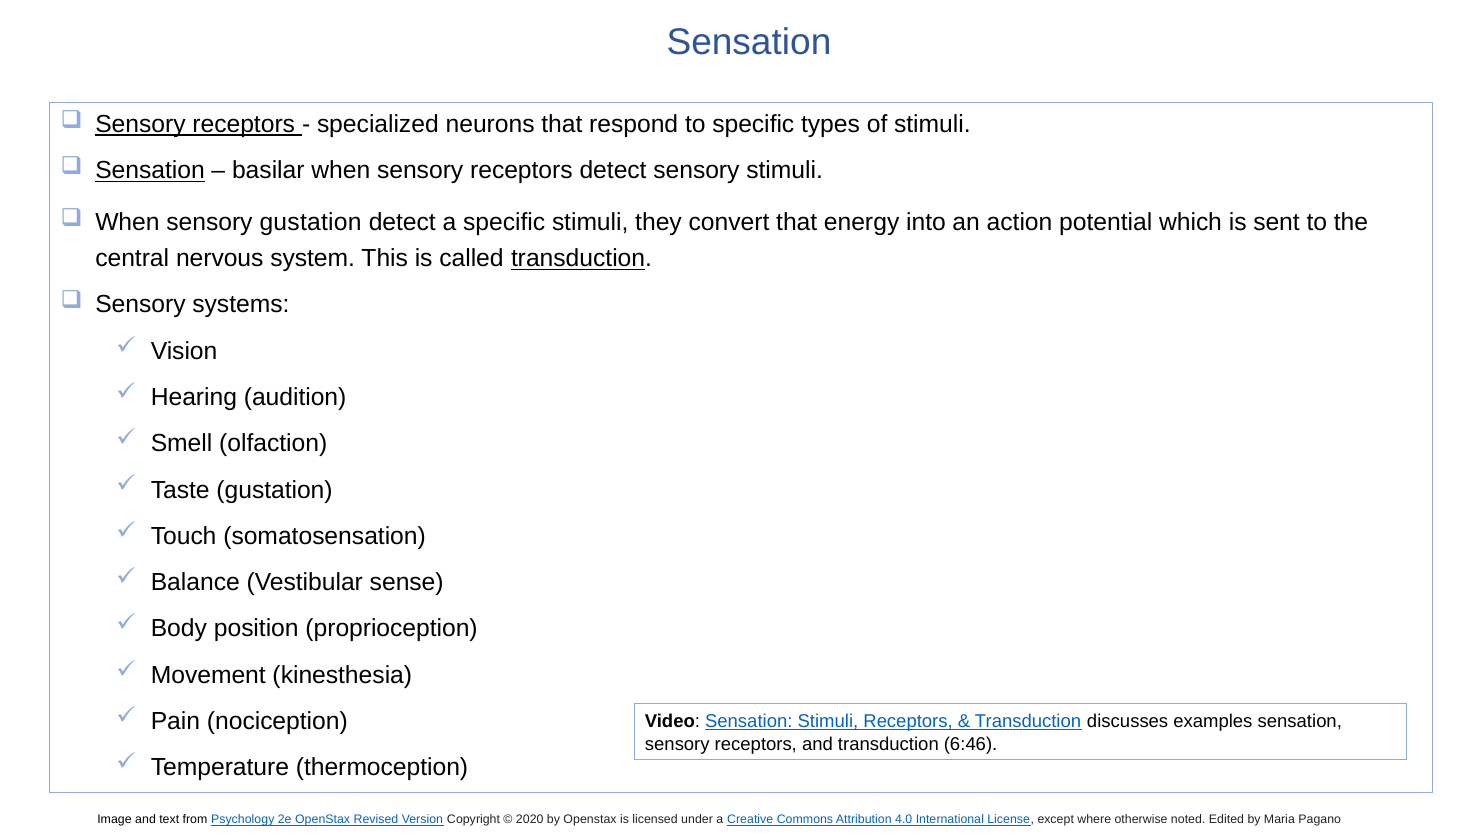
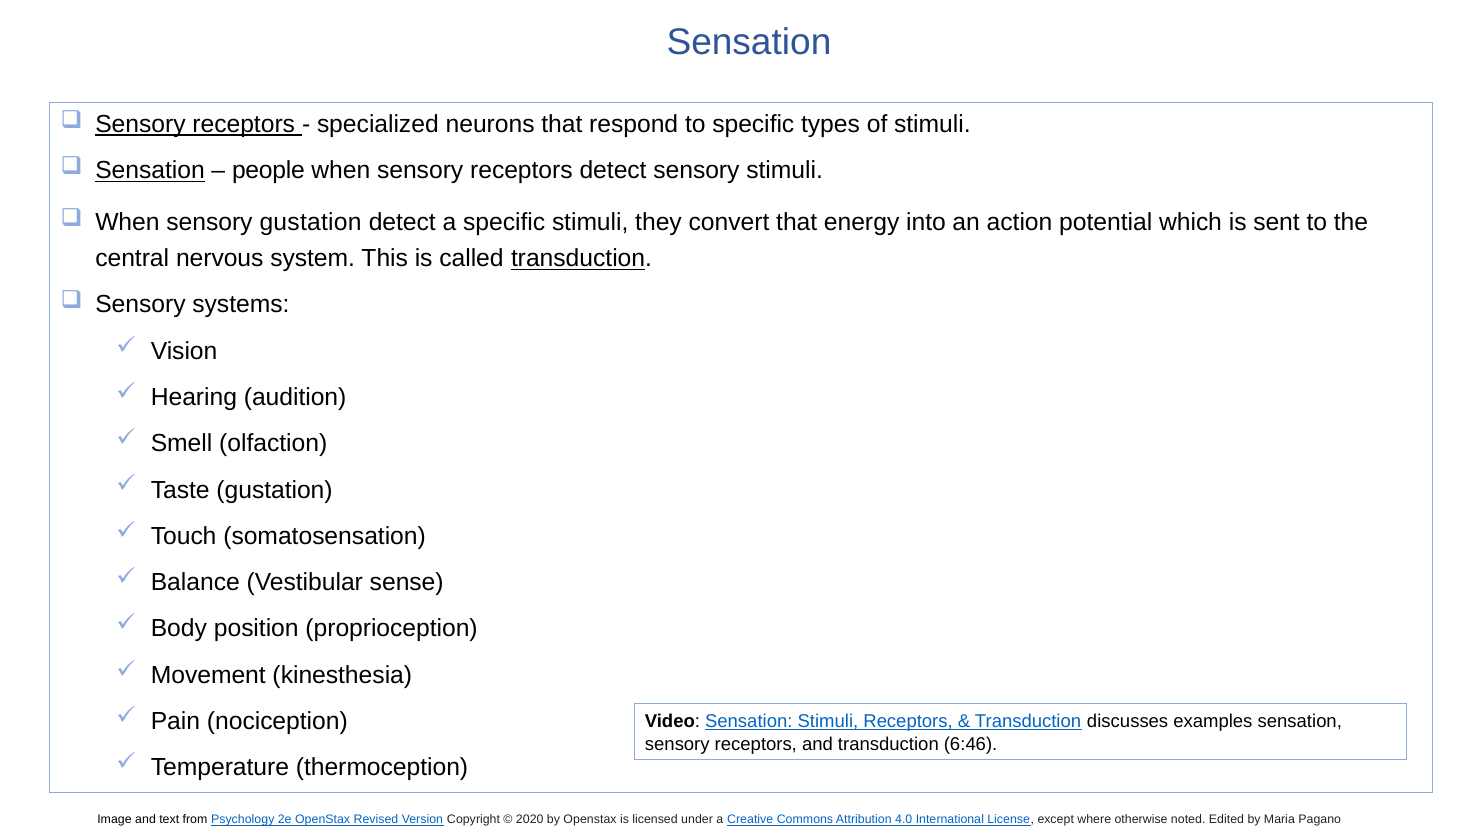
basilar: basilar -> people (268, 170)
